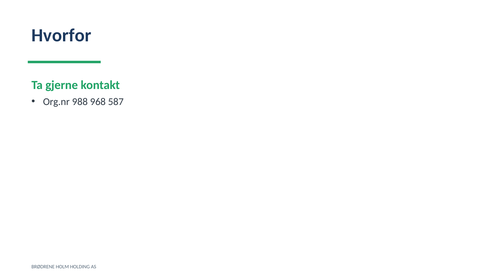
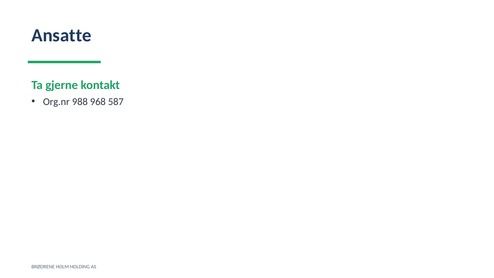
Hvorfor: Hvorfor -> Ansatte (61, 35)
